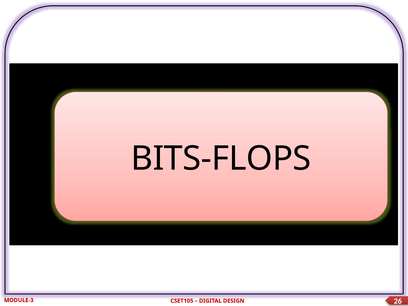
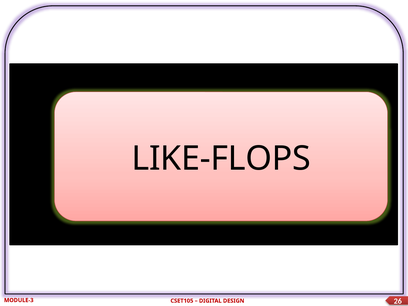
BITS-FLOPS: BITS-FLOPS -> LIKE-FLOPS (221, 159)
